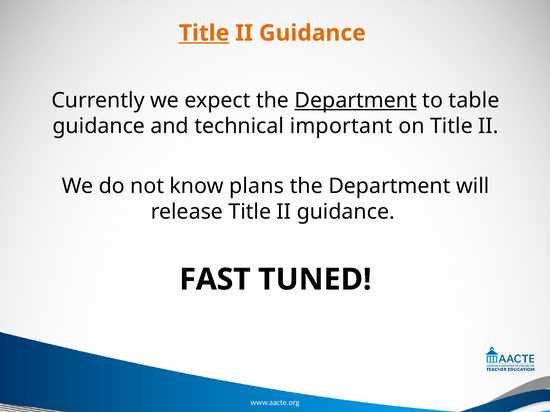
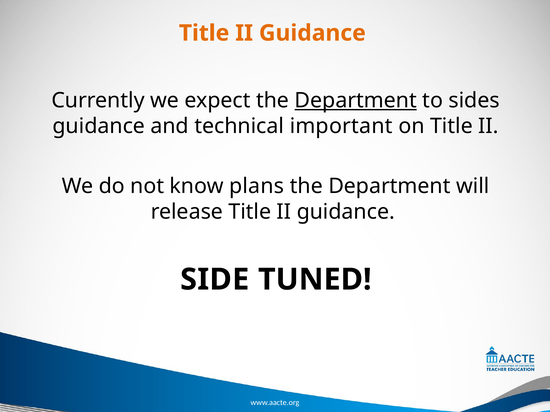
Title underline: present -> none (204, 33)
table: table -> sides (474, 101)
FAST: FAST -> SIDE (215, 280)
